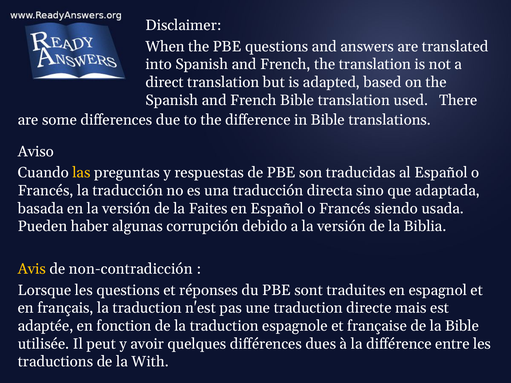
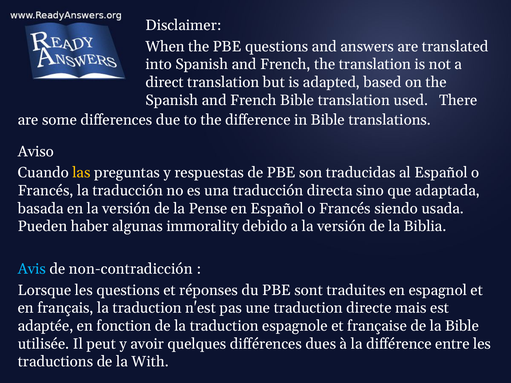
Faites: Faites -> Pense (208, 209)
corrupción: corrupción -> immorality (203, 226)
Avis colour: yellow -> light blue (32, 269)
